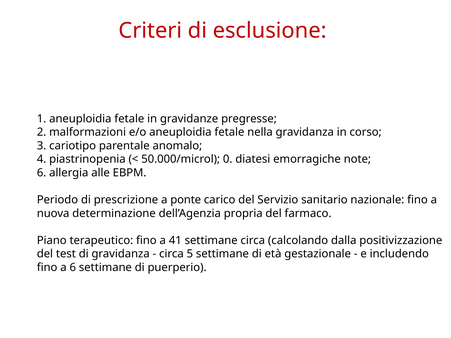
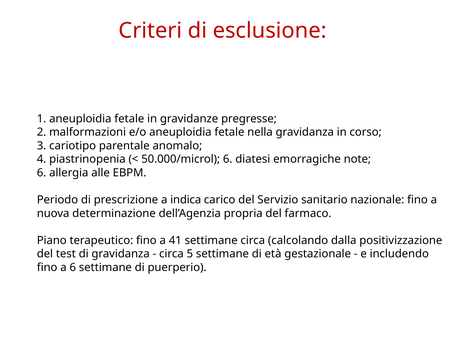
50.000/microl 0: 0 -> 6 (228, 159)
ponte: ponte -> indica (186, 200)
